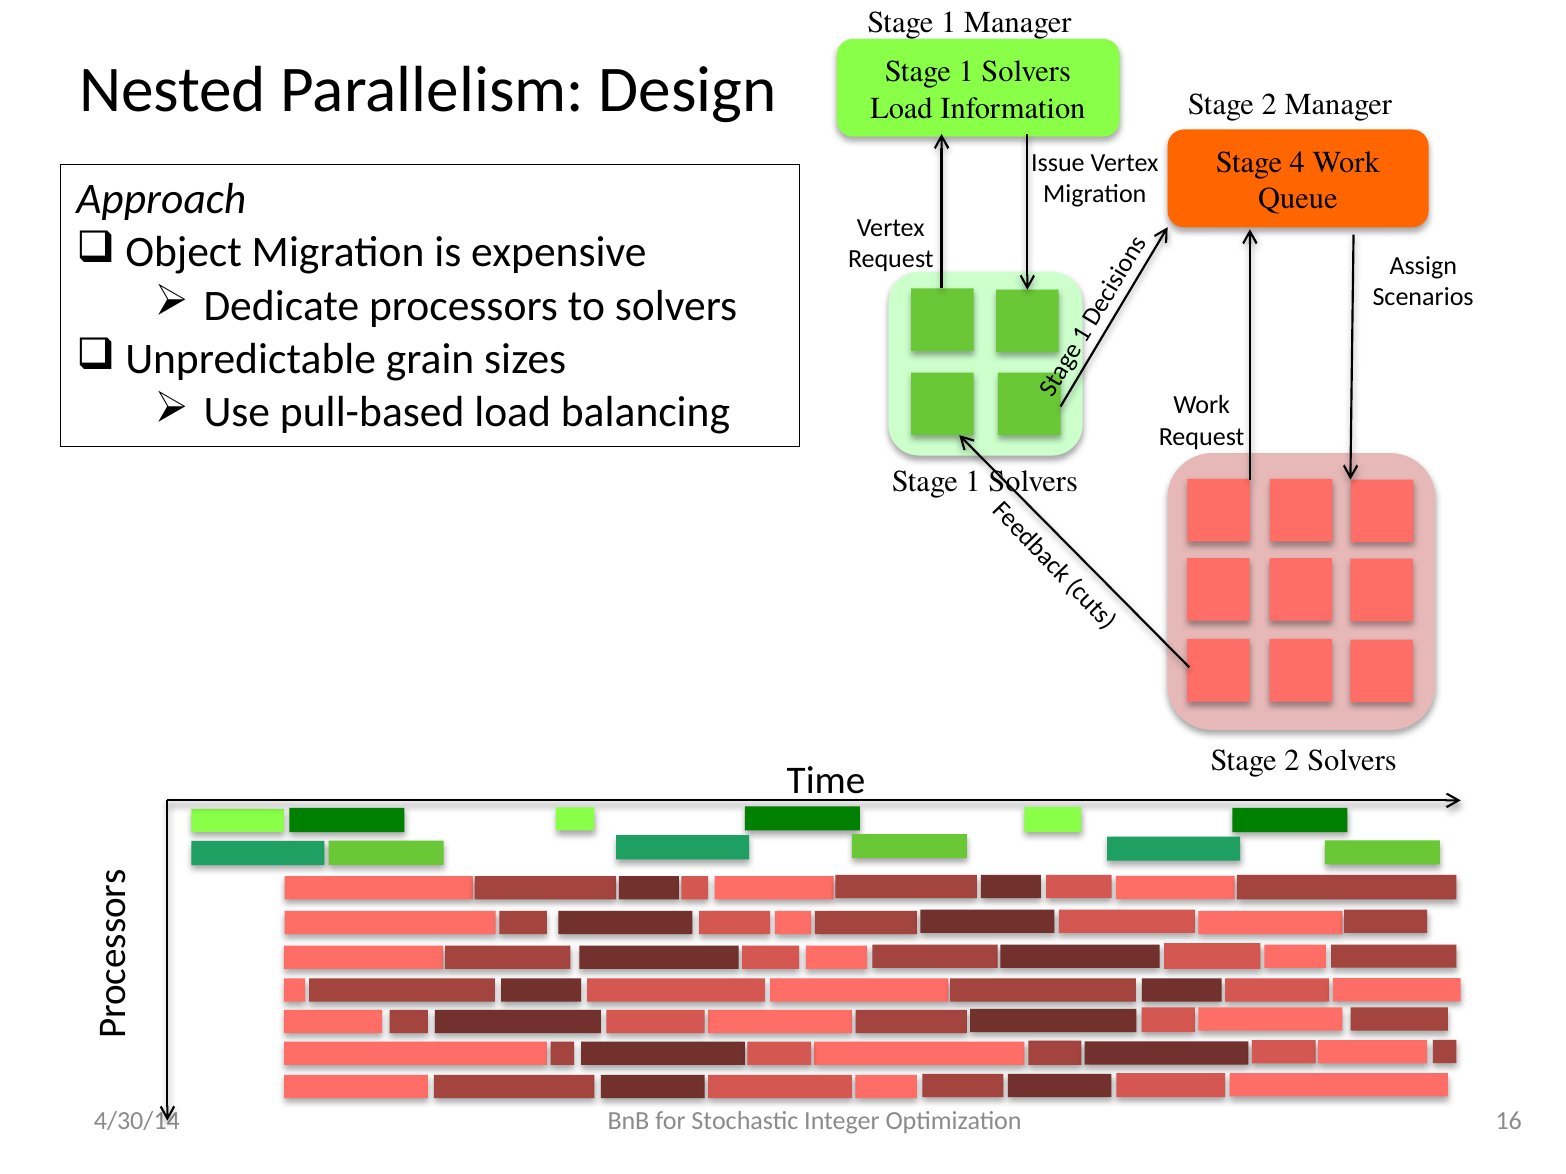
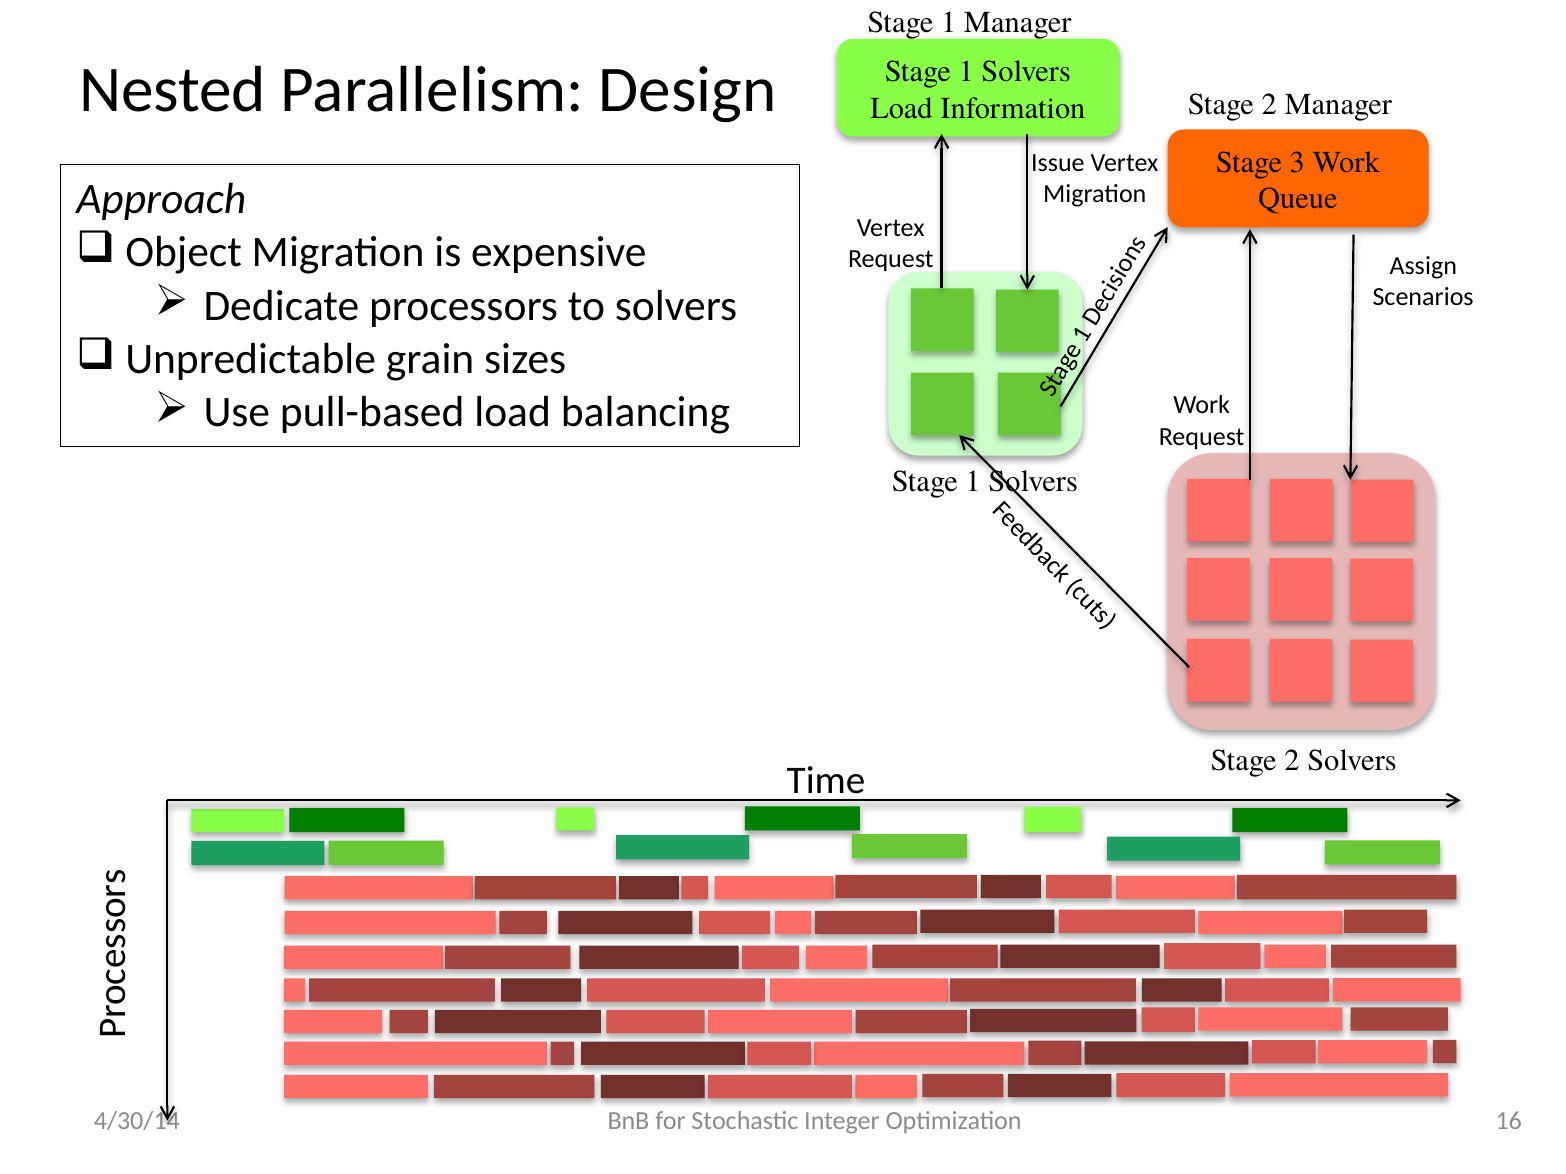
4: 4 -> 3 (1297, 162)
